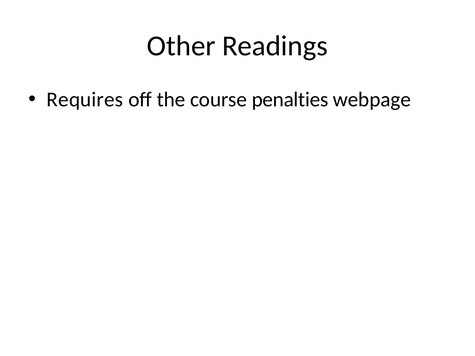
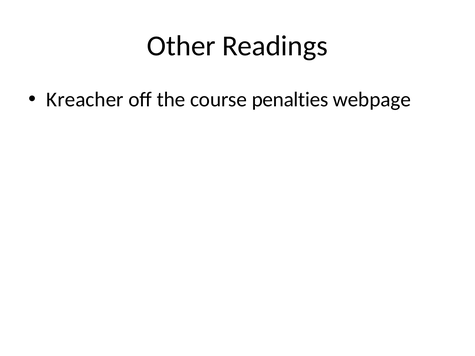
Requires: Requires -> Kreacher (85, 100)
